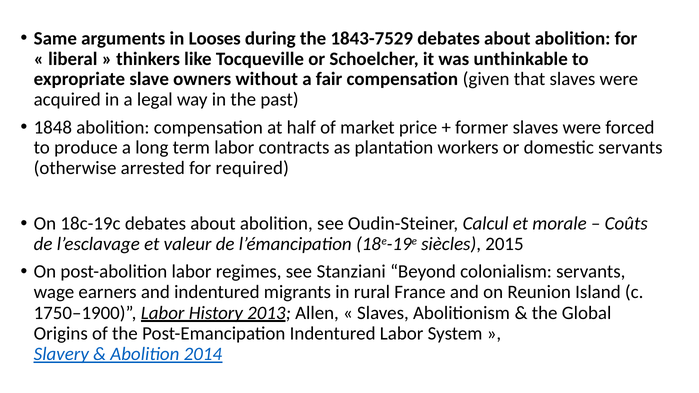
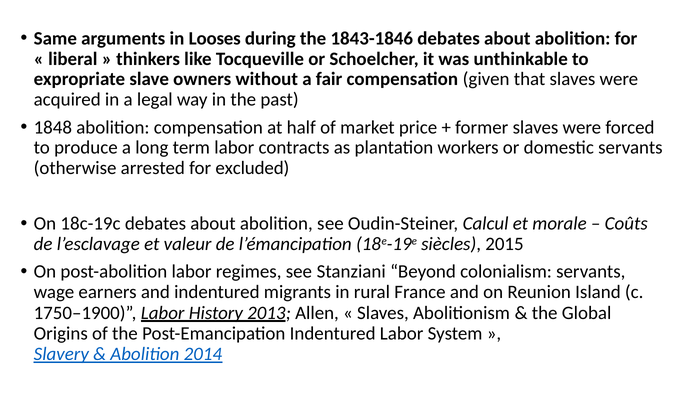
1843-7529: 1843-7529 -> 1843-1846 (372, 38)
required: required -> excluded (252, 168)
